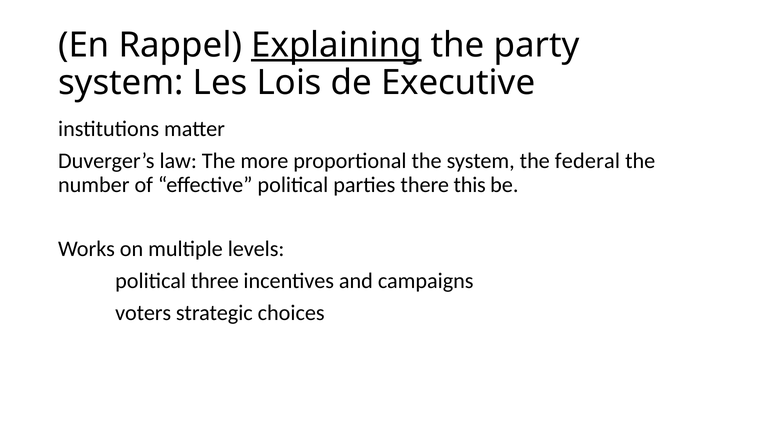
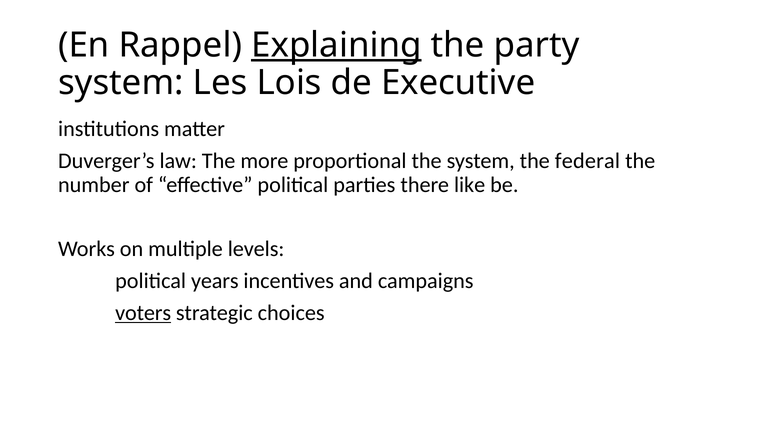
this: this -> like (470, 185)
three: three -> years (215, 281)
voters underline: none -> present (143, 313)
